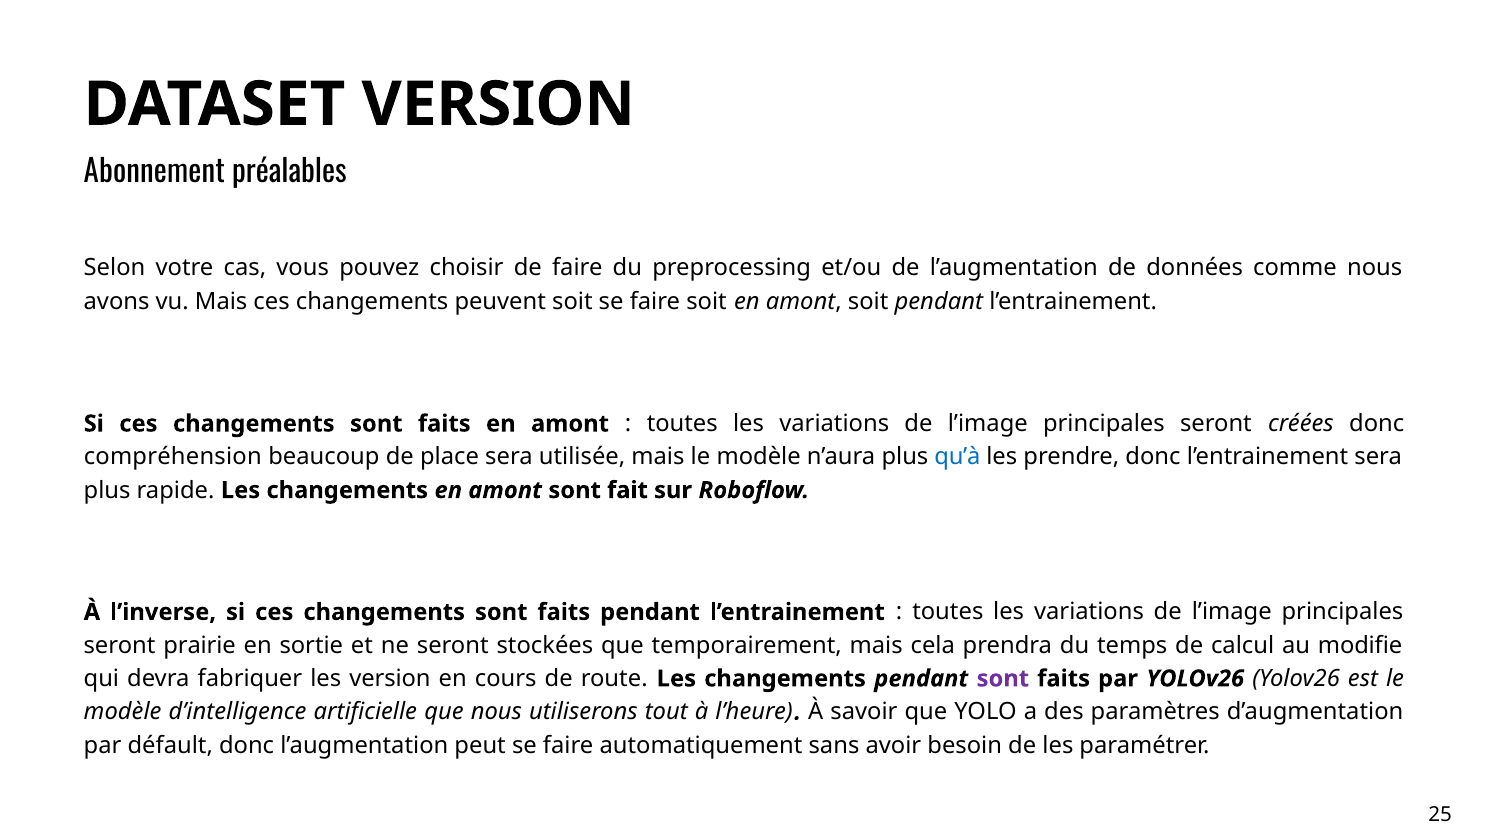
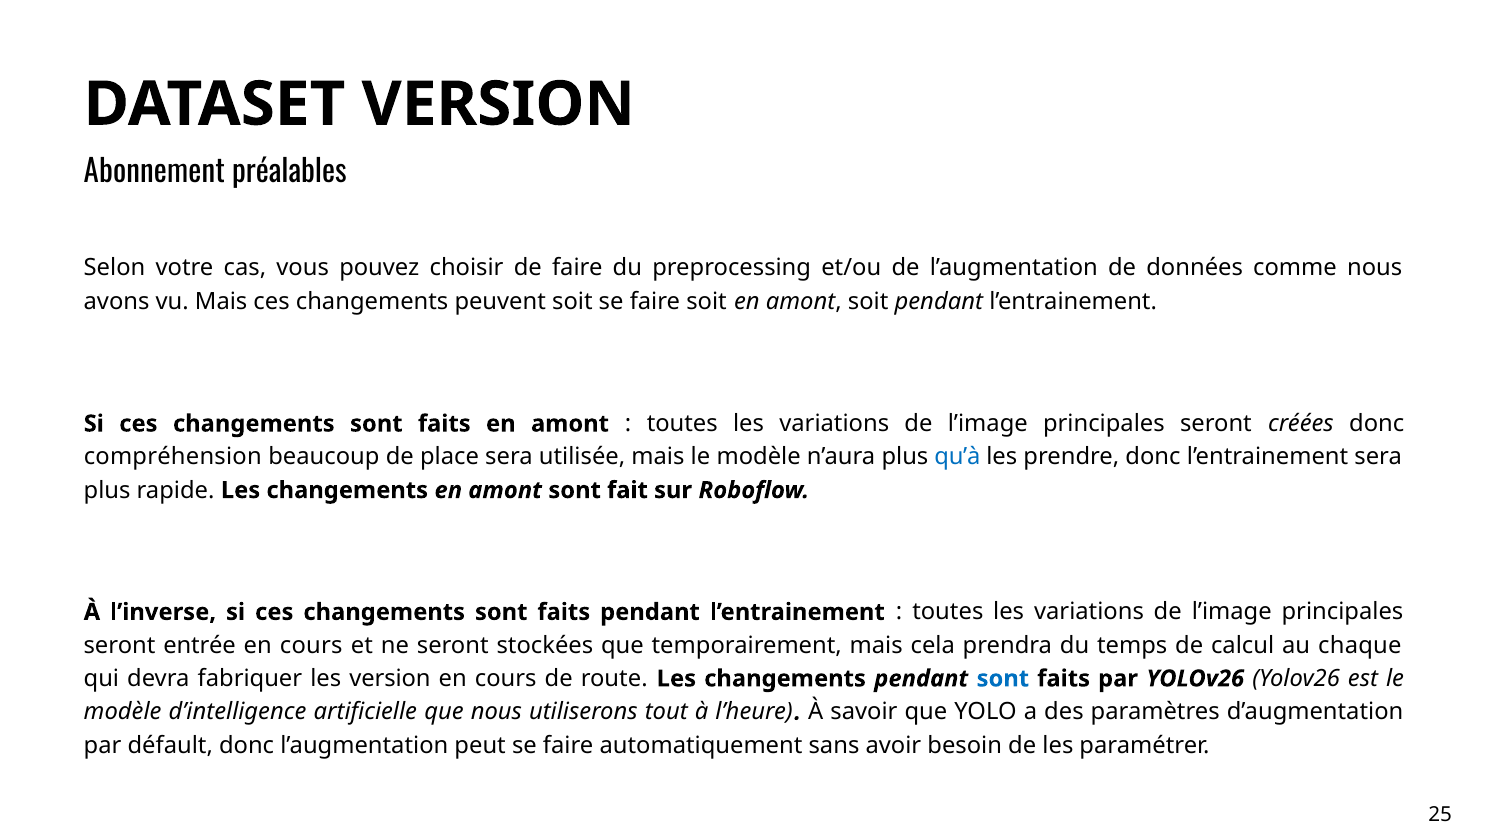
prairie: prairie -> entrée (200, 645)
sortie: sortie -> cours (311, 645)
modifie: modifie -> chaque (1360, 645)
sont colour: purple -> blue (1003, 679)
